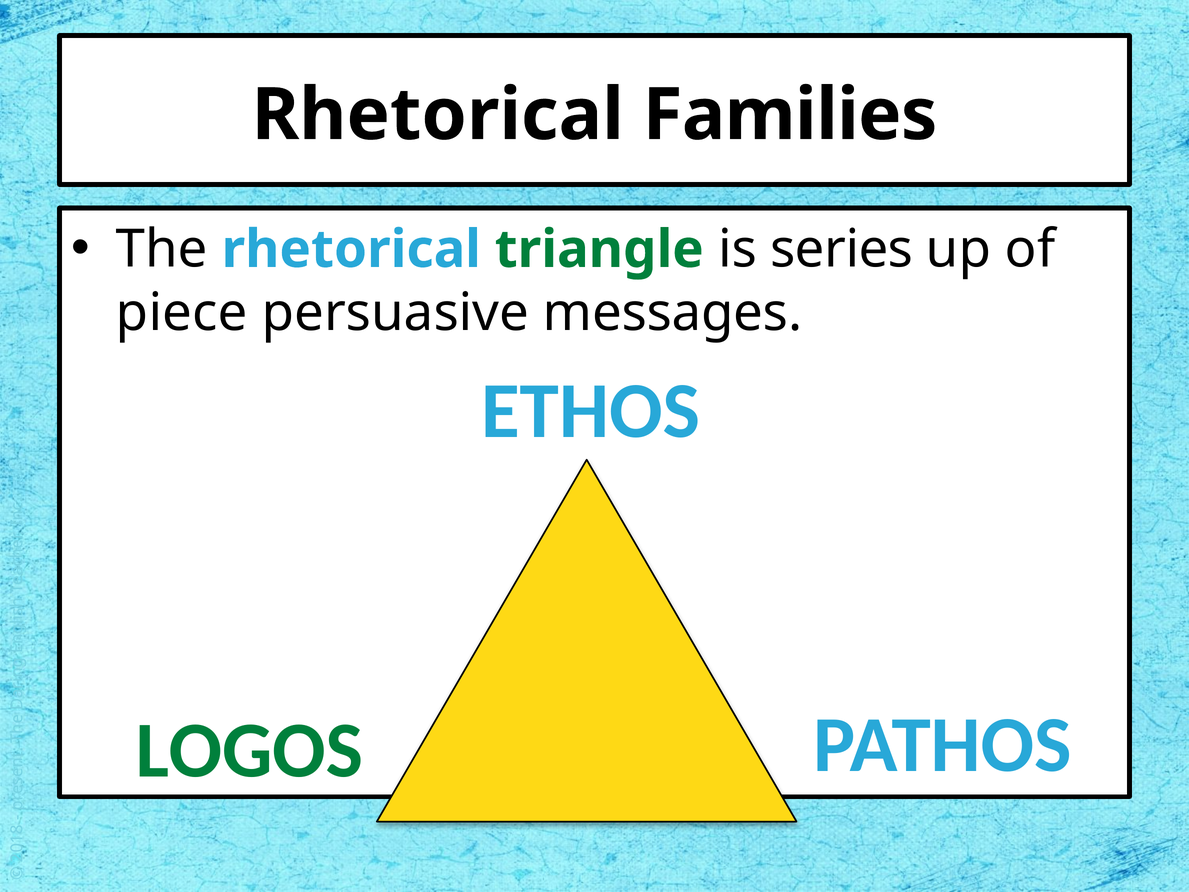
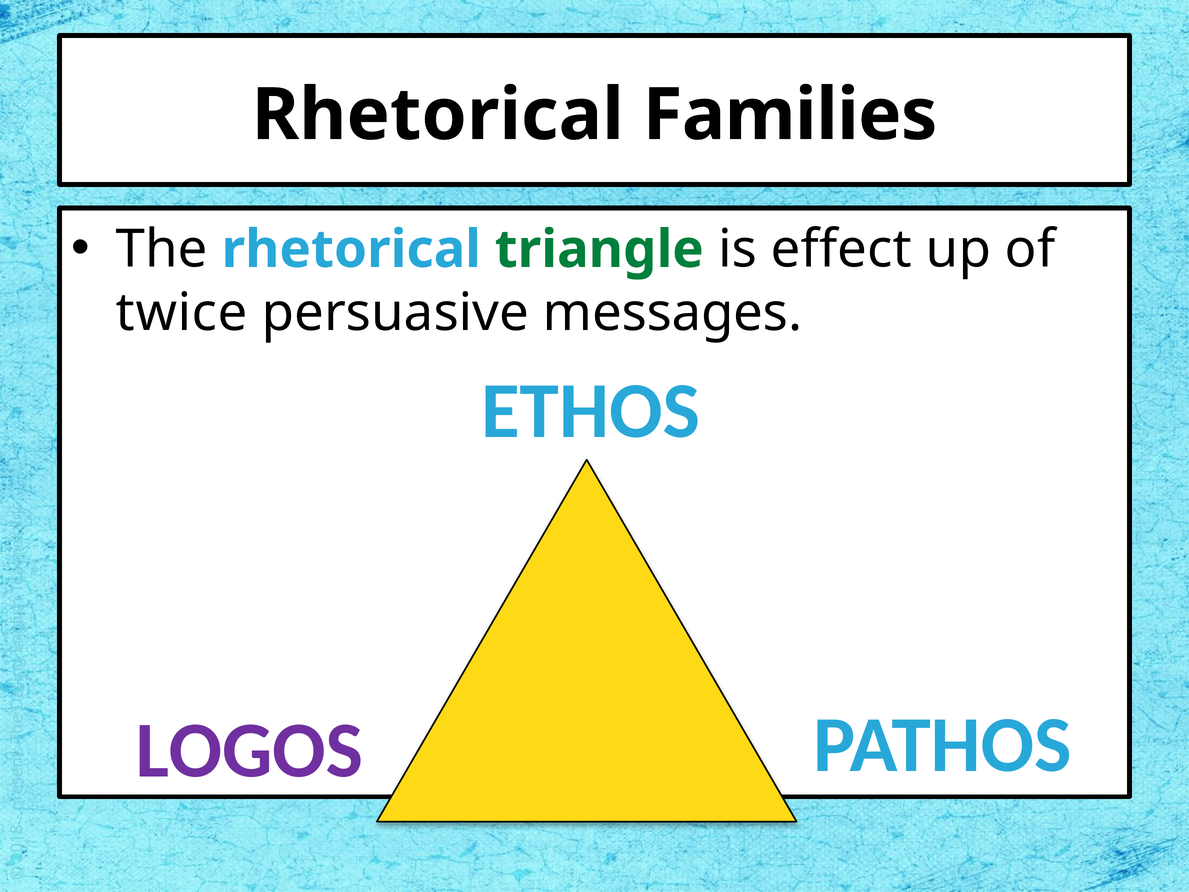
series: series -> effect (841, 249)
piece: piece -> twice (182, 313)
LOGOS colour: green -> purple (249, 750)
